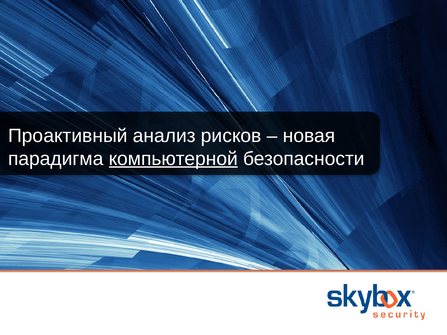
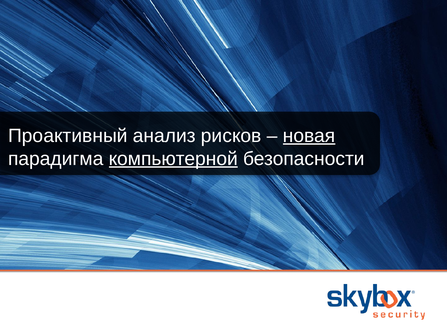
новая underline: none -> present (309, 136)
